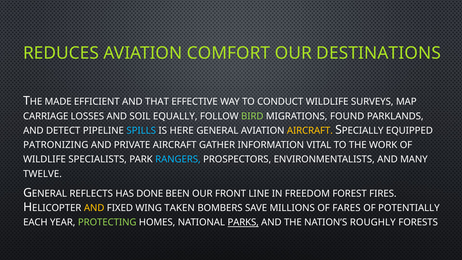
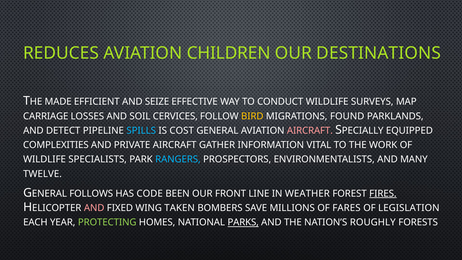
COMFORT: COMFORT -> CHILDREN (229, 53)
THAT: THAT -> SEIZE (157, 102)
EQUALLY: EQUALLY -> CERVICES (175, 116)
BIRD colour: light green -> yellow (252, 116)
HERE: HERE -> COST (182, 131)
AIRCRAFT colour: yellow -> pink (310, 131)
PATRONIZING: PATRONIZING -> COMPLEXITIES (56, 145)
REFLECTS: REFLECTS -> FOLLOWS (91, 194)
DONE: DONE -> CODE (150, 194)
FREEDOM: FREEDOM -> WEATHER (307, 194)
FIRES underline: none -> present (383, 194)
AND colour: yellow -> pink (94, 208)
POTENTIALLY: POTENTIALLY -> LEGISLATION (409, 208)
